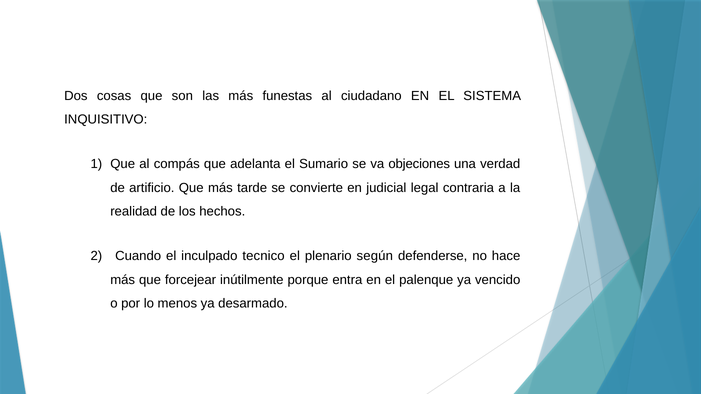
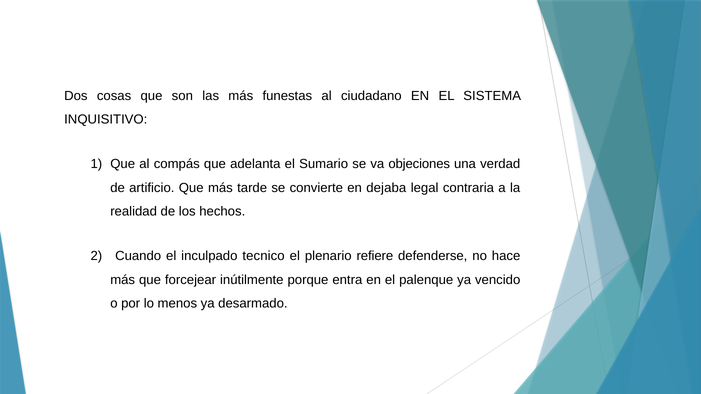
judicial: judicial -> dejaba (386, 188)
según: según -> refiere (375, 256)
